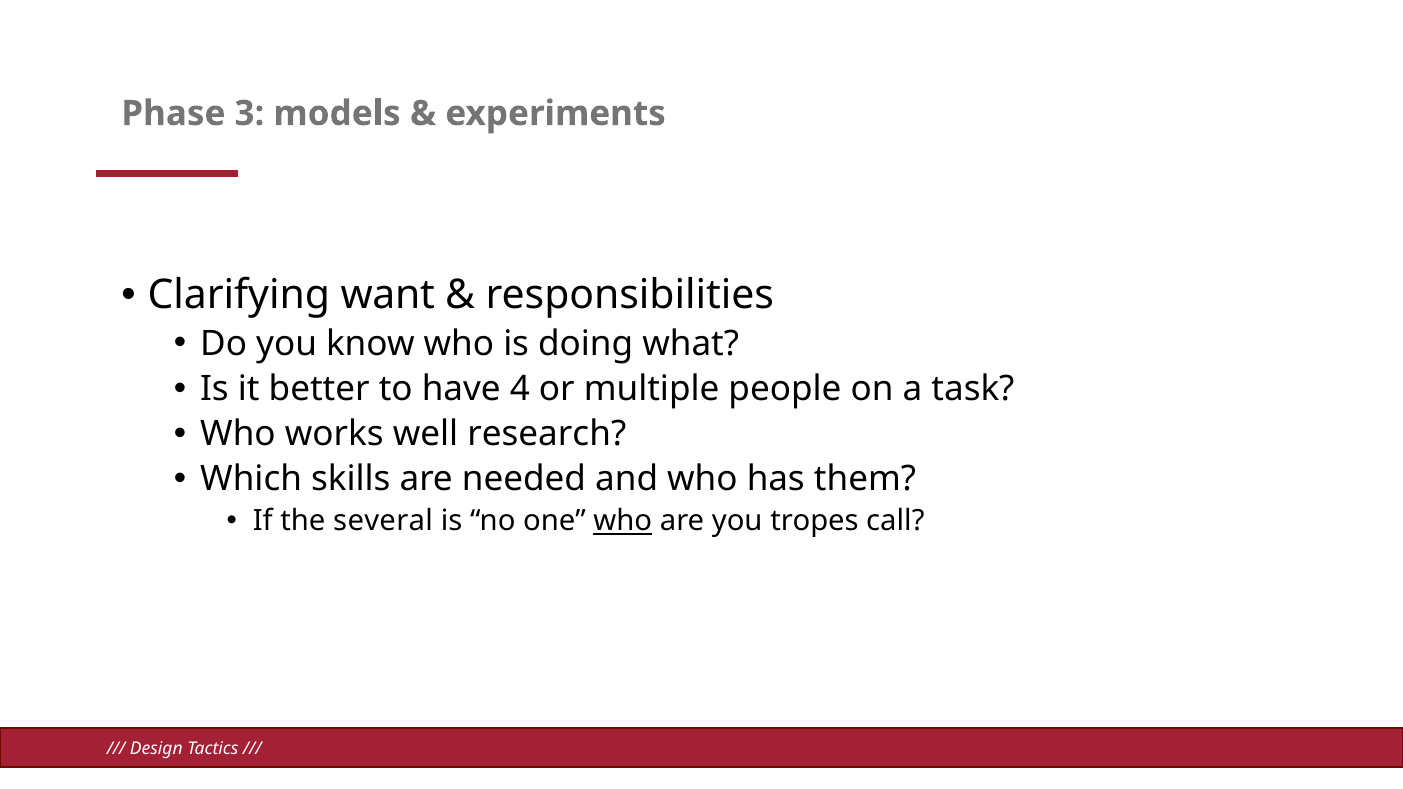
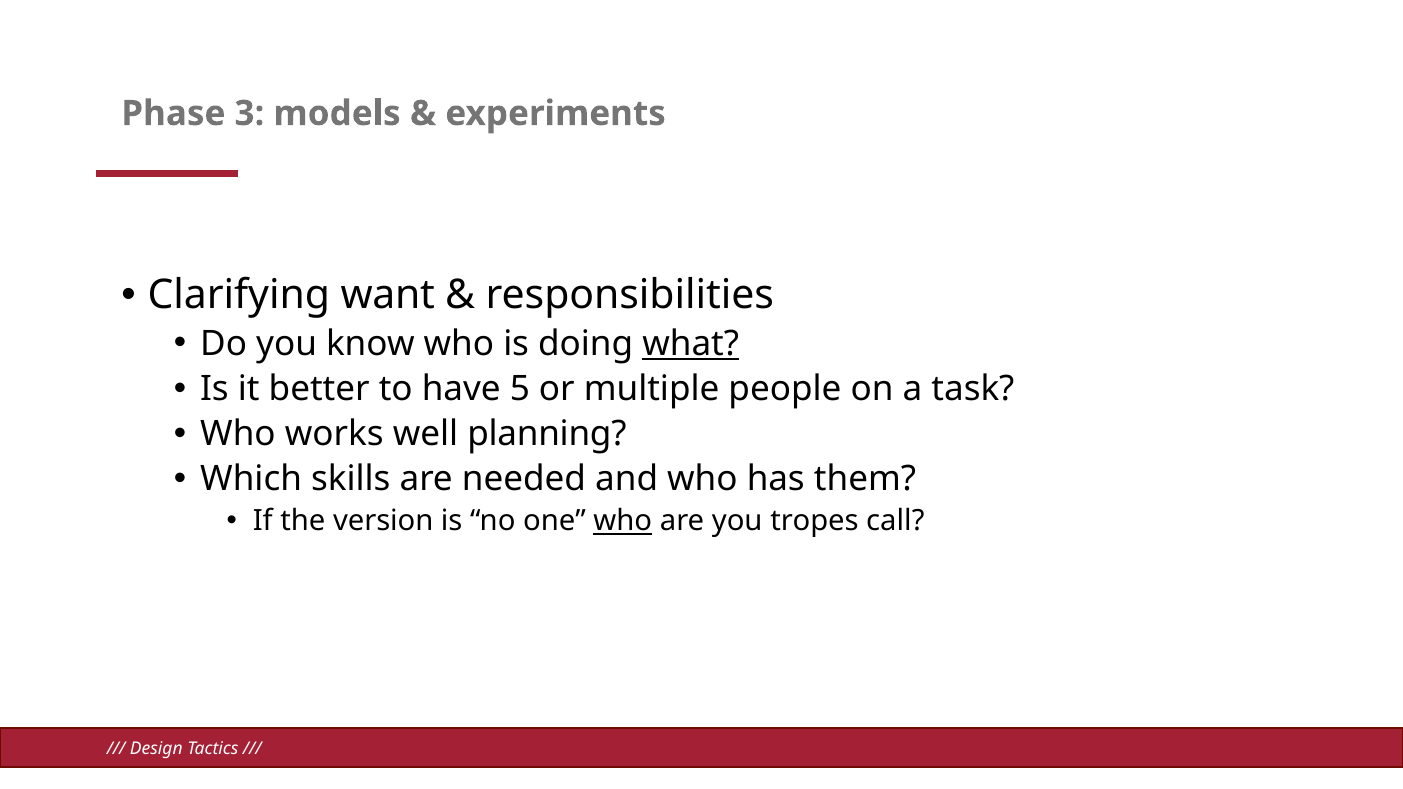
what underline: none -> present (691, 344)
4: 4 -> 5 (520, 389)
research: research -> planning (547, 434)
several: several -> version (383, 521)
